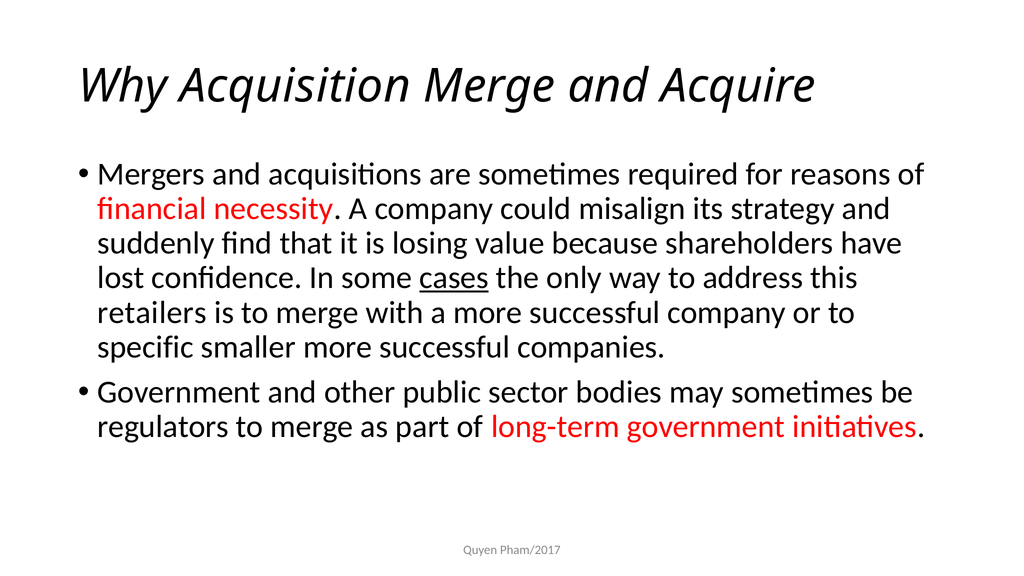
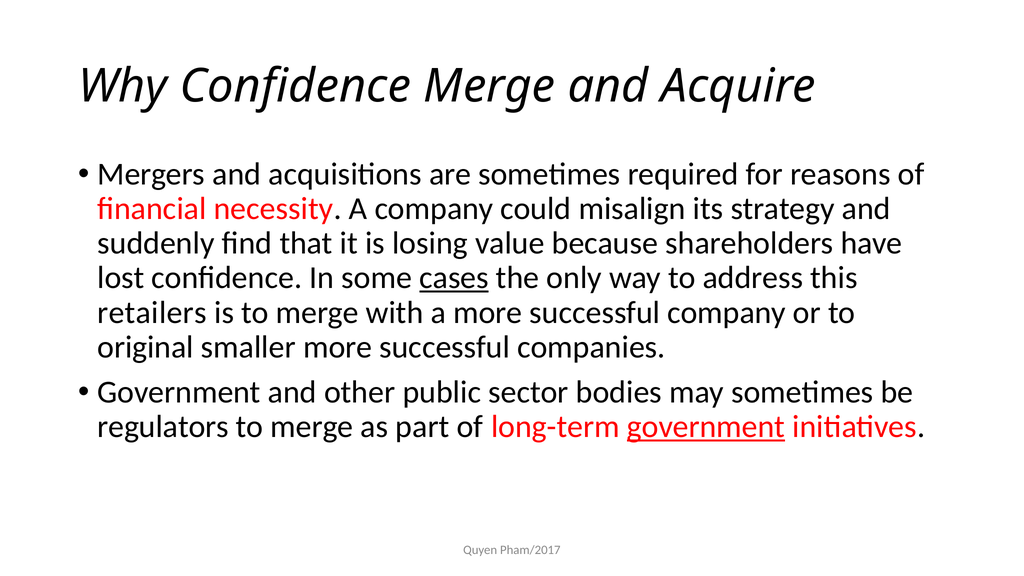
Why Acquisition: Acquisition -> Confidence (295, 86)
specific: specific -> original (145, 347)
government underline: none -> present (706, 427)
